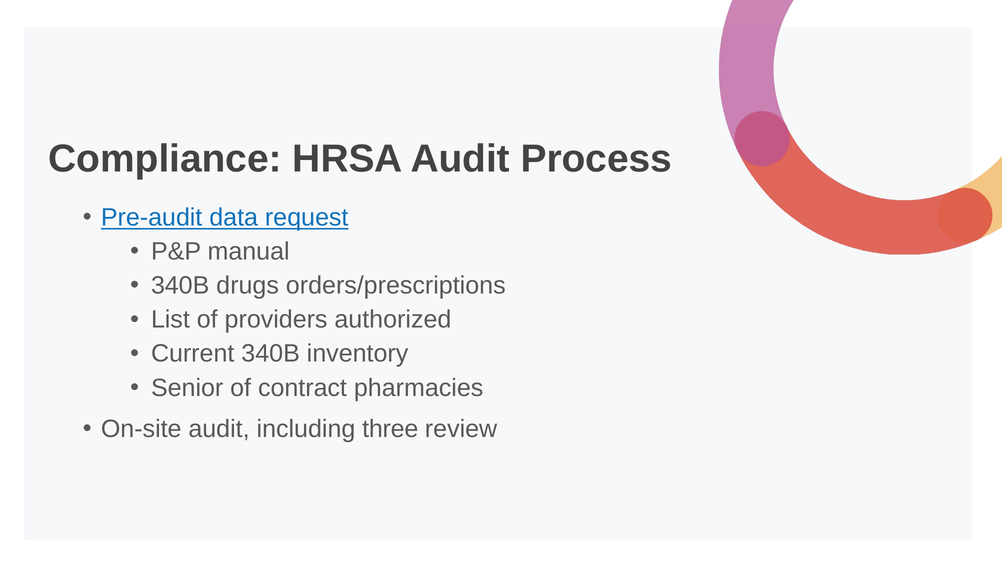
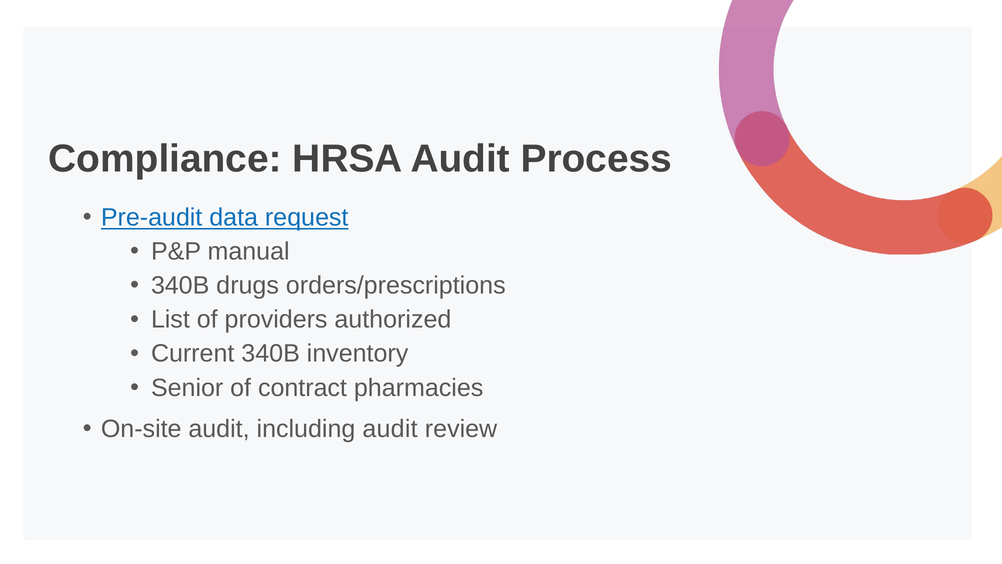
including three: three -> audit (390, 428)
